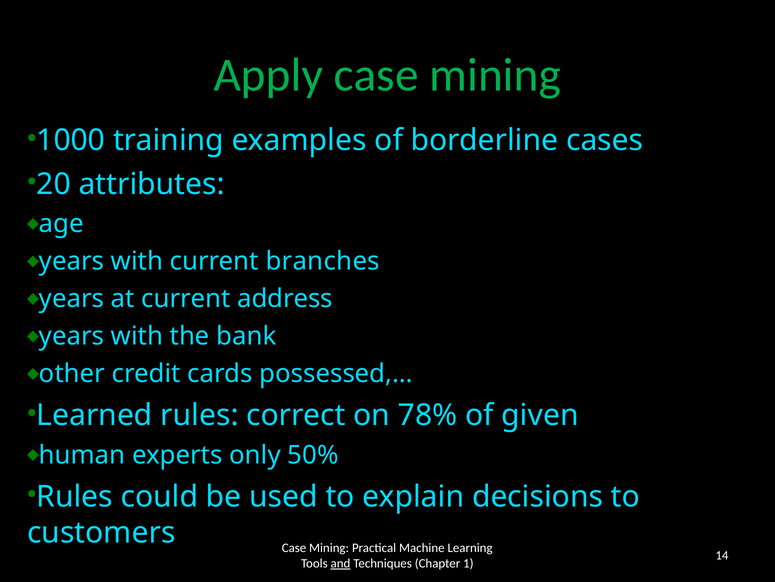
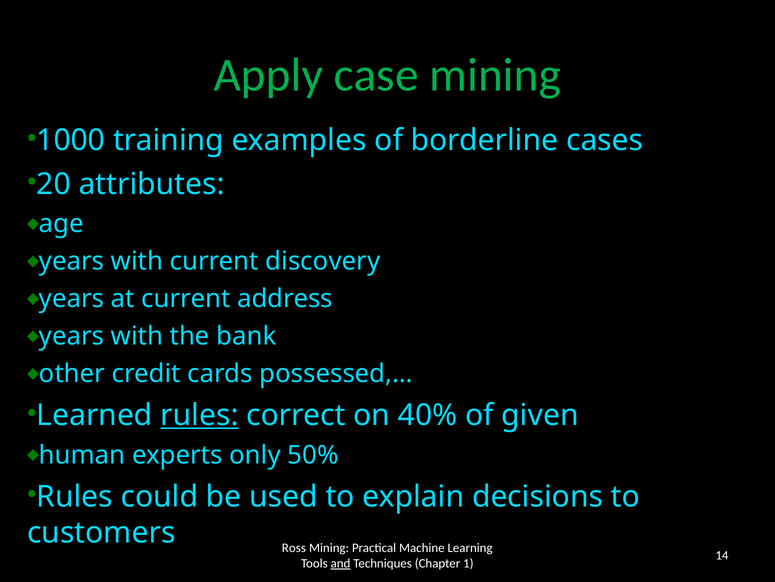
branches: branches -> discovery (323, 261)
rules underline: none -> present (199, 415)
78%: 78% -> 40% (428, 415)
Case: Case -> Ross (294, 547)
